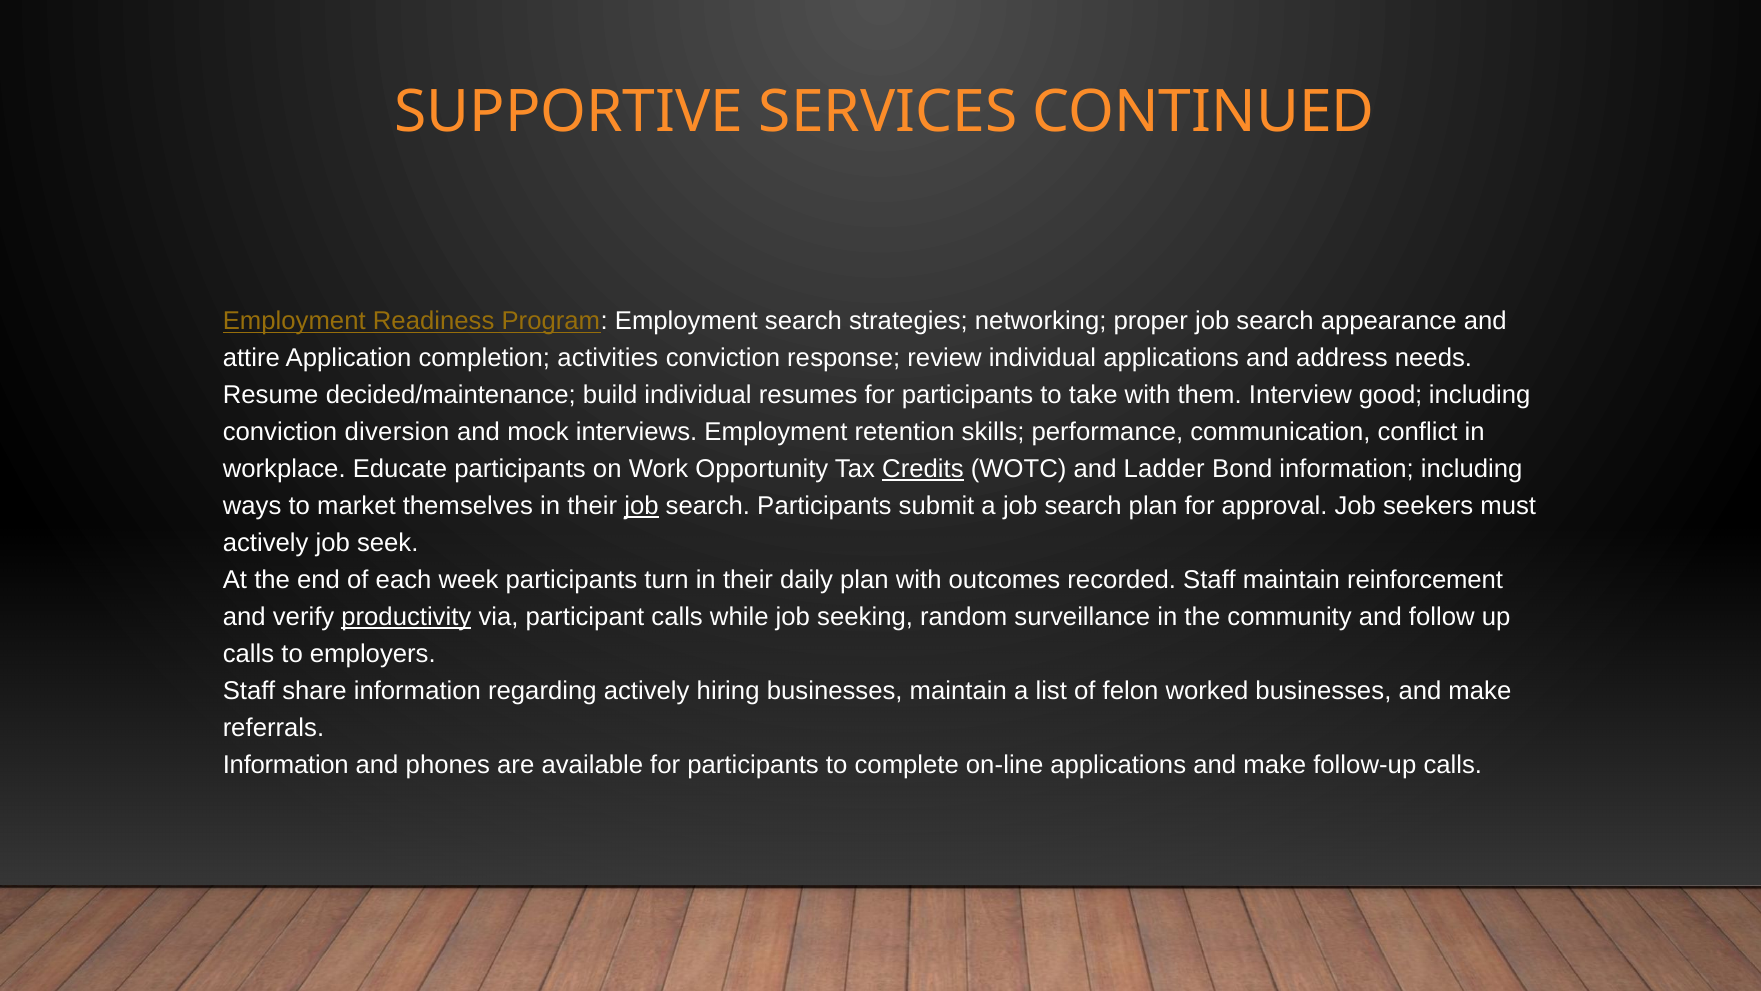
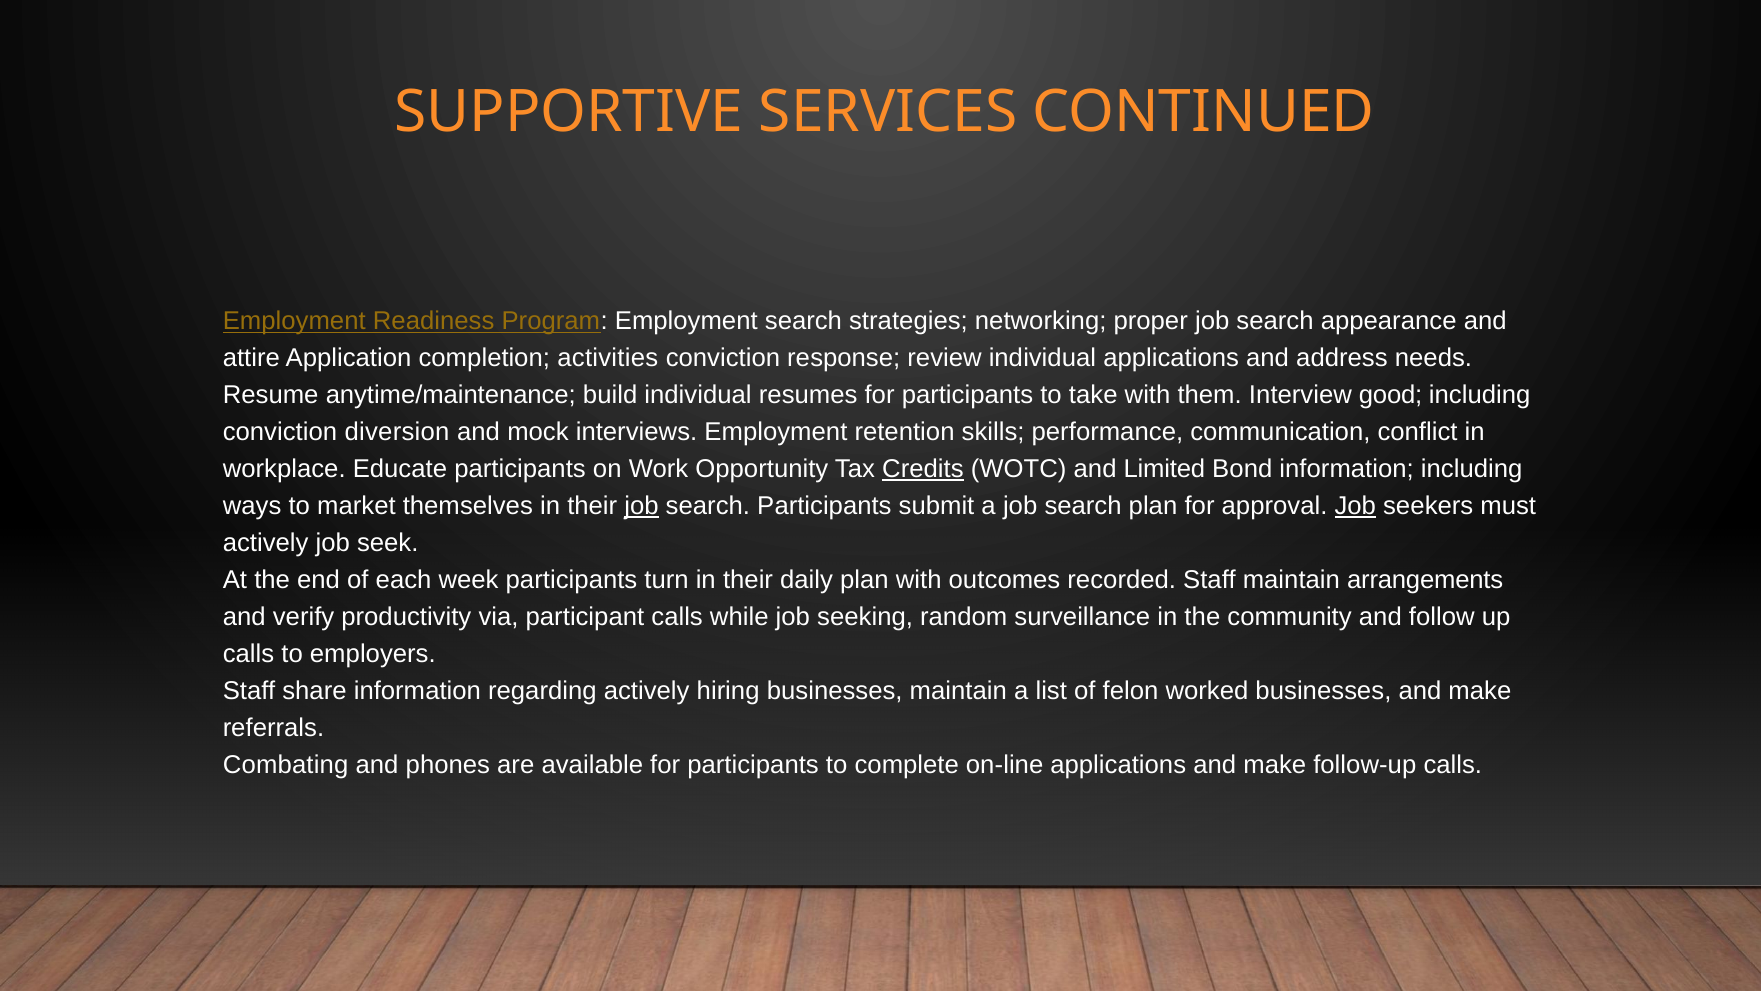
decided/maintenance: decided/maintenance -> anytime/maintenance (451, 395)
Ladder: Ladder -> Limited (1164, 469)
Job underline: none -> present (1355, 506)
reinforcement: reinforcement -> arrangements (1425, 580)
productivity underline: present -> none (406, 617)
Information: Information -> Combating (286, 765)
